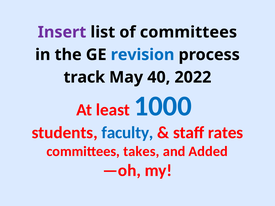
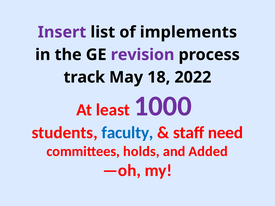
of committees: committees -> implements (188, 32)
revision colour: blue -> purple (143, 55)
40: 40 -> 18 (159, 77)
1000 colour: blue -> purple (163, 106)
rates: rates -> need (225, 133)
takes: takes -> holds (141, 152)
